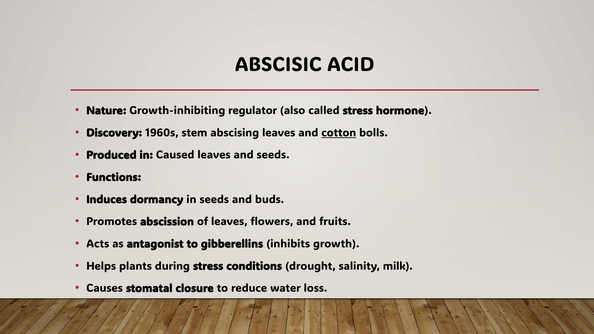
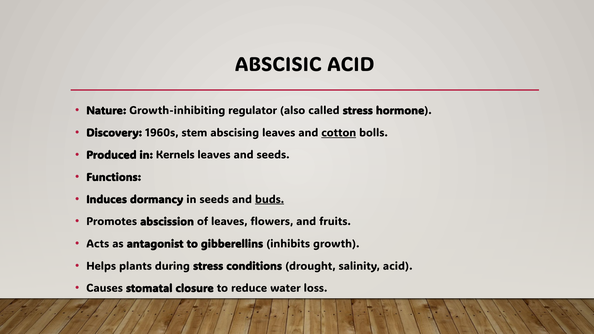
Caused: Caused -> Kernels (175, 155)
buds underline: none -> present (270, 199)
salinity milk: milk -> acid (398, 266)
